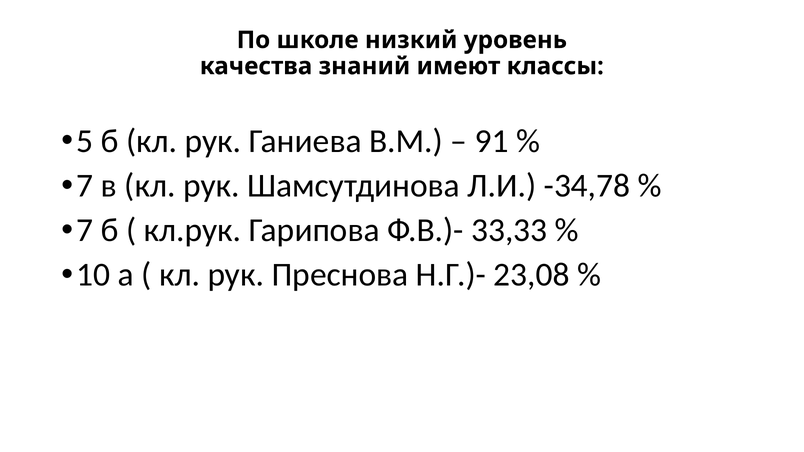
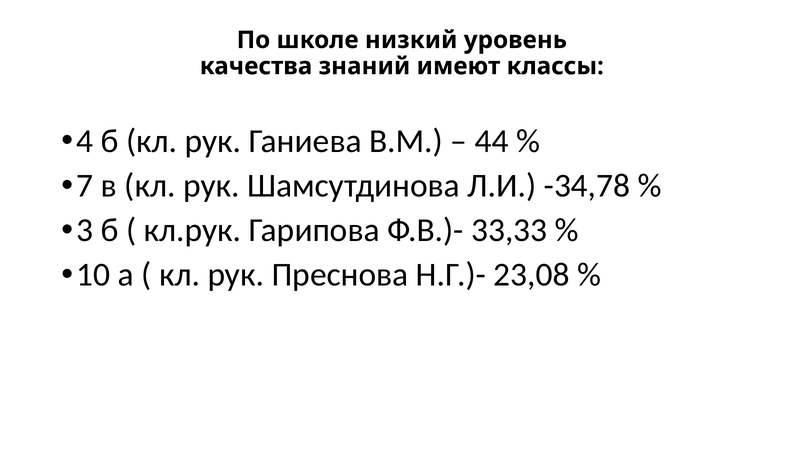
5: 5 -> 4 (85, 141)
91: 91 -> 44 (492, 141)
7: 7 -> 3 (85, 230)
